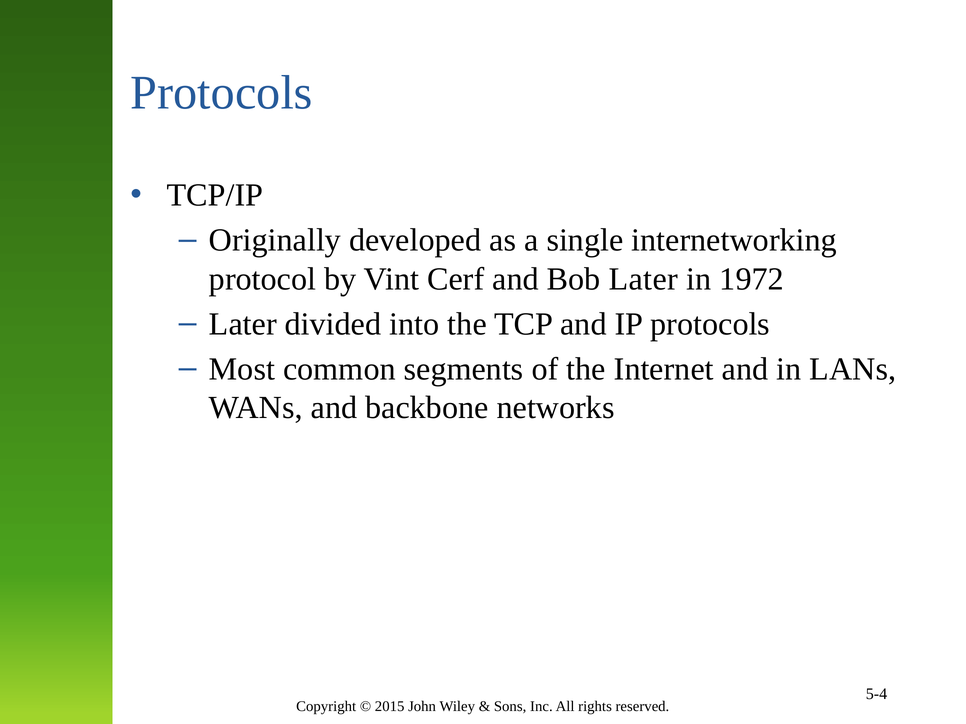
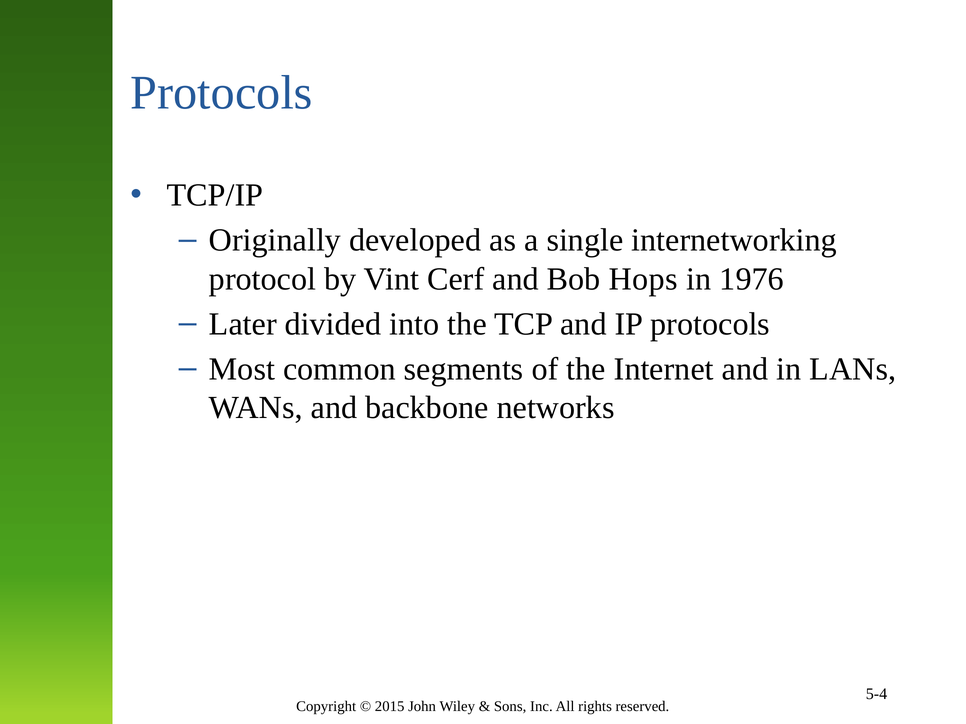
Bob Later: Later -> Hops (643, 279)
1972: 1972 -> 1976 (752, 279)
